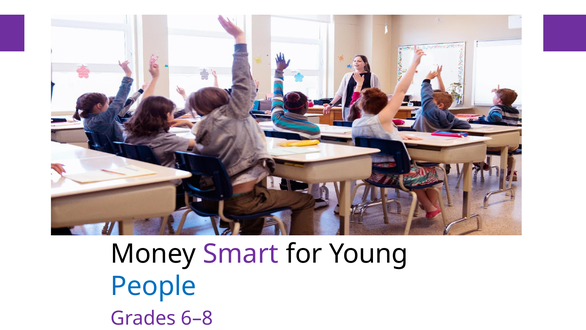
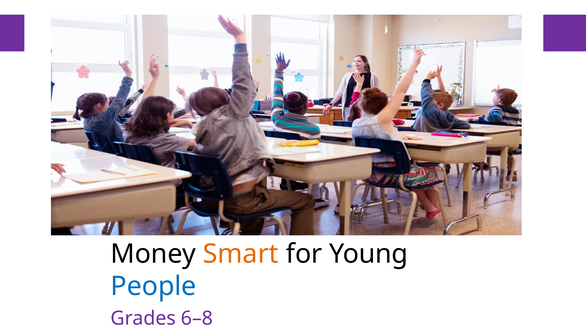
Smart colour: purple -> orange (241, 254)
